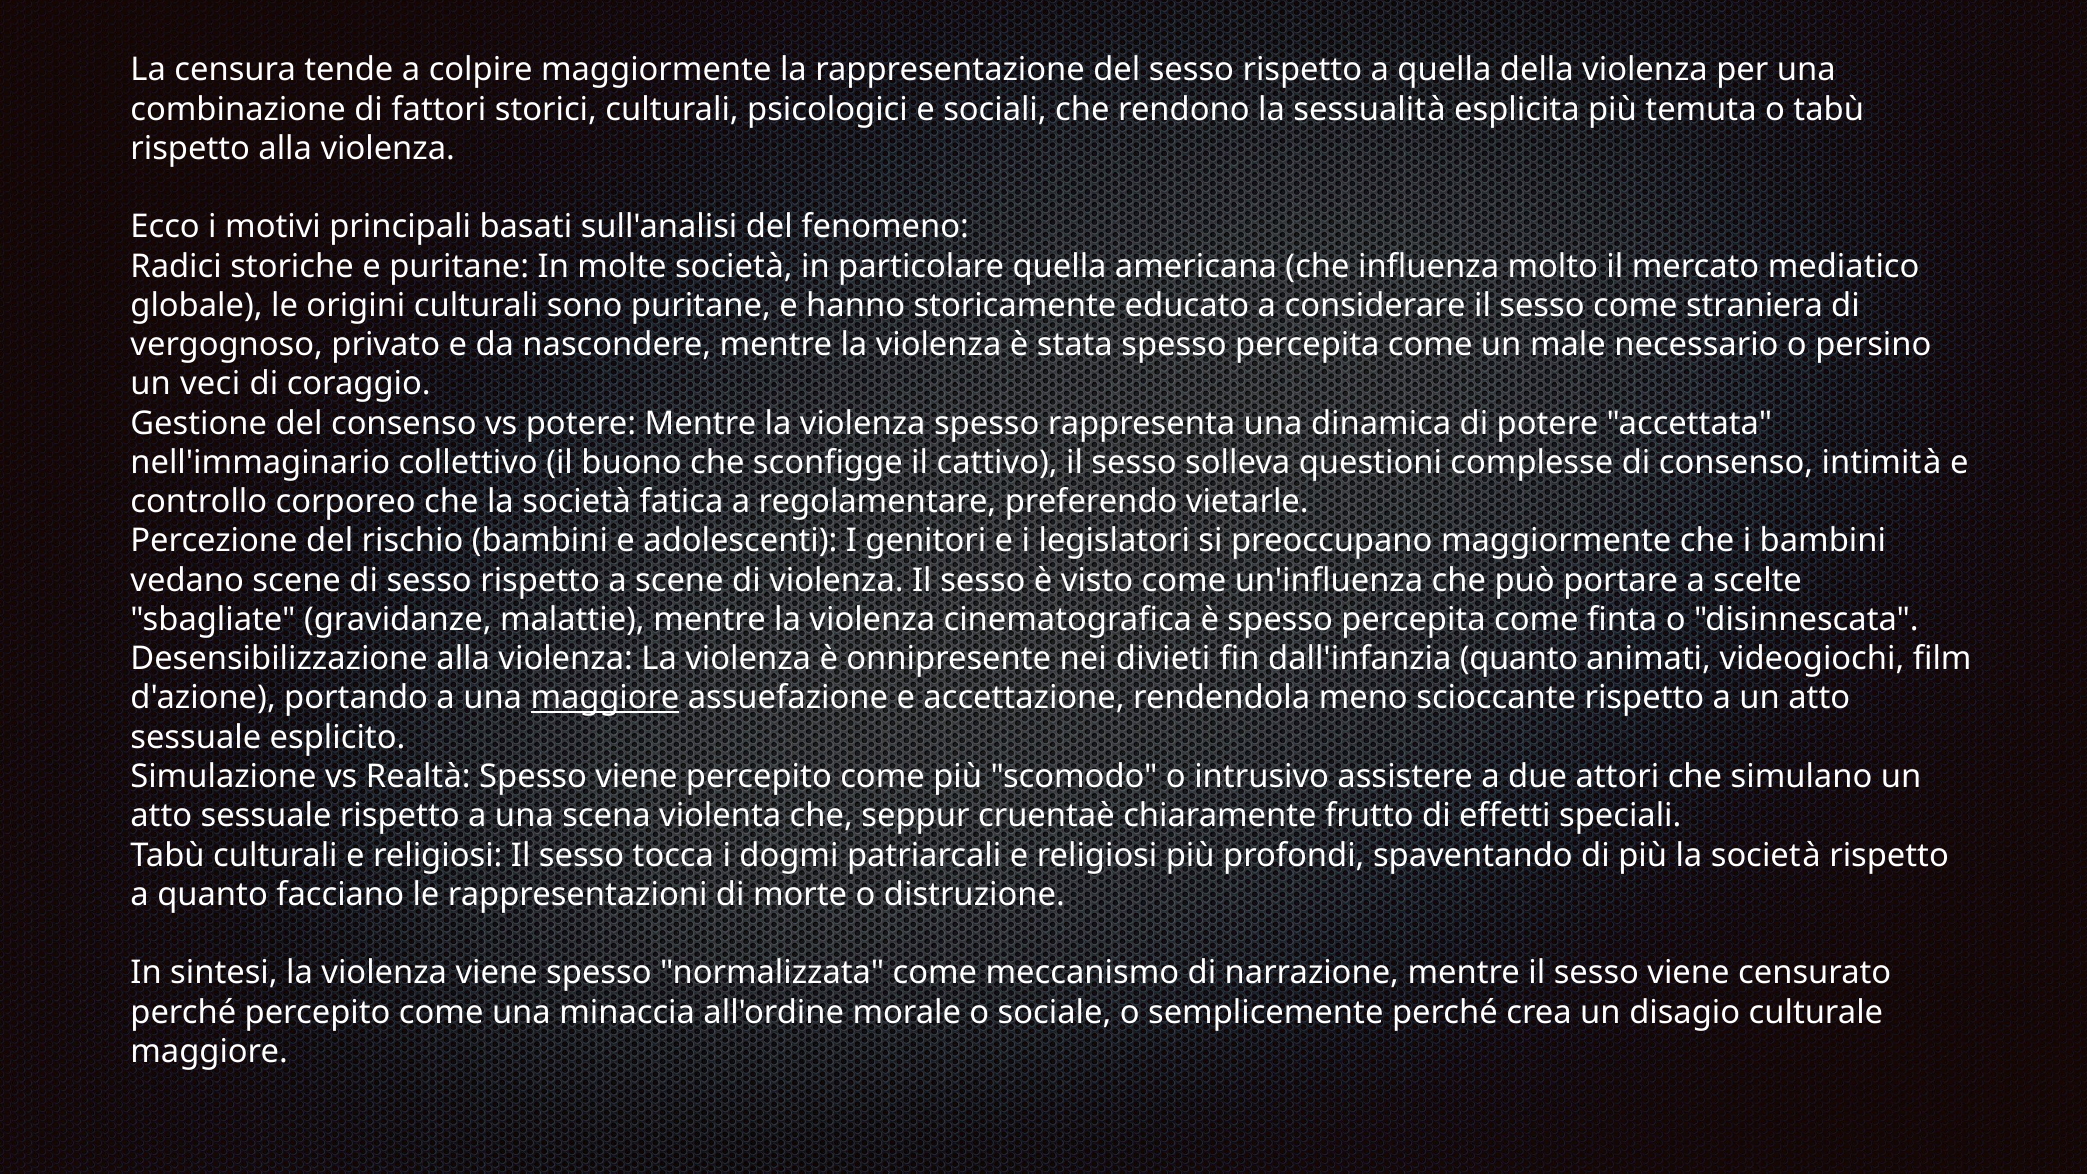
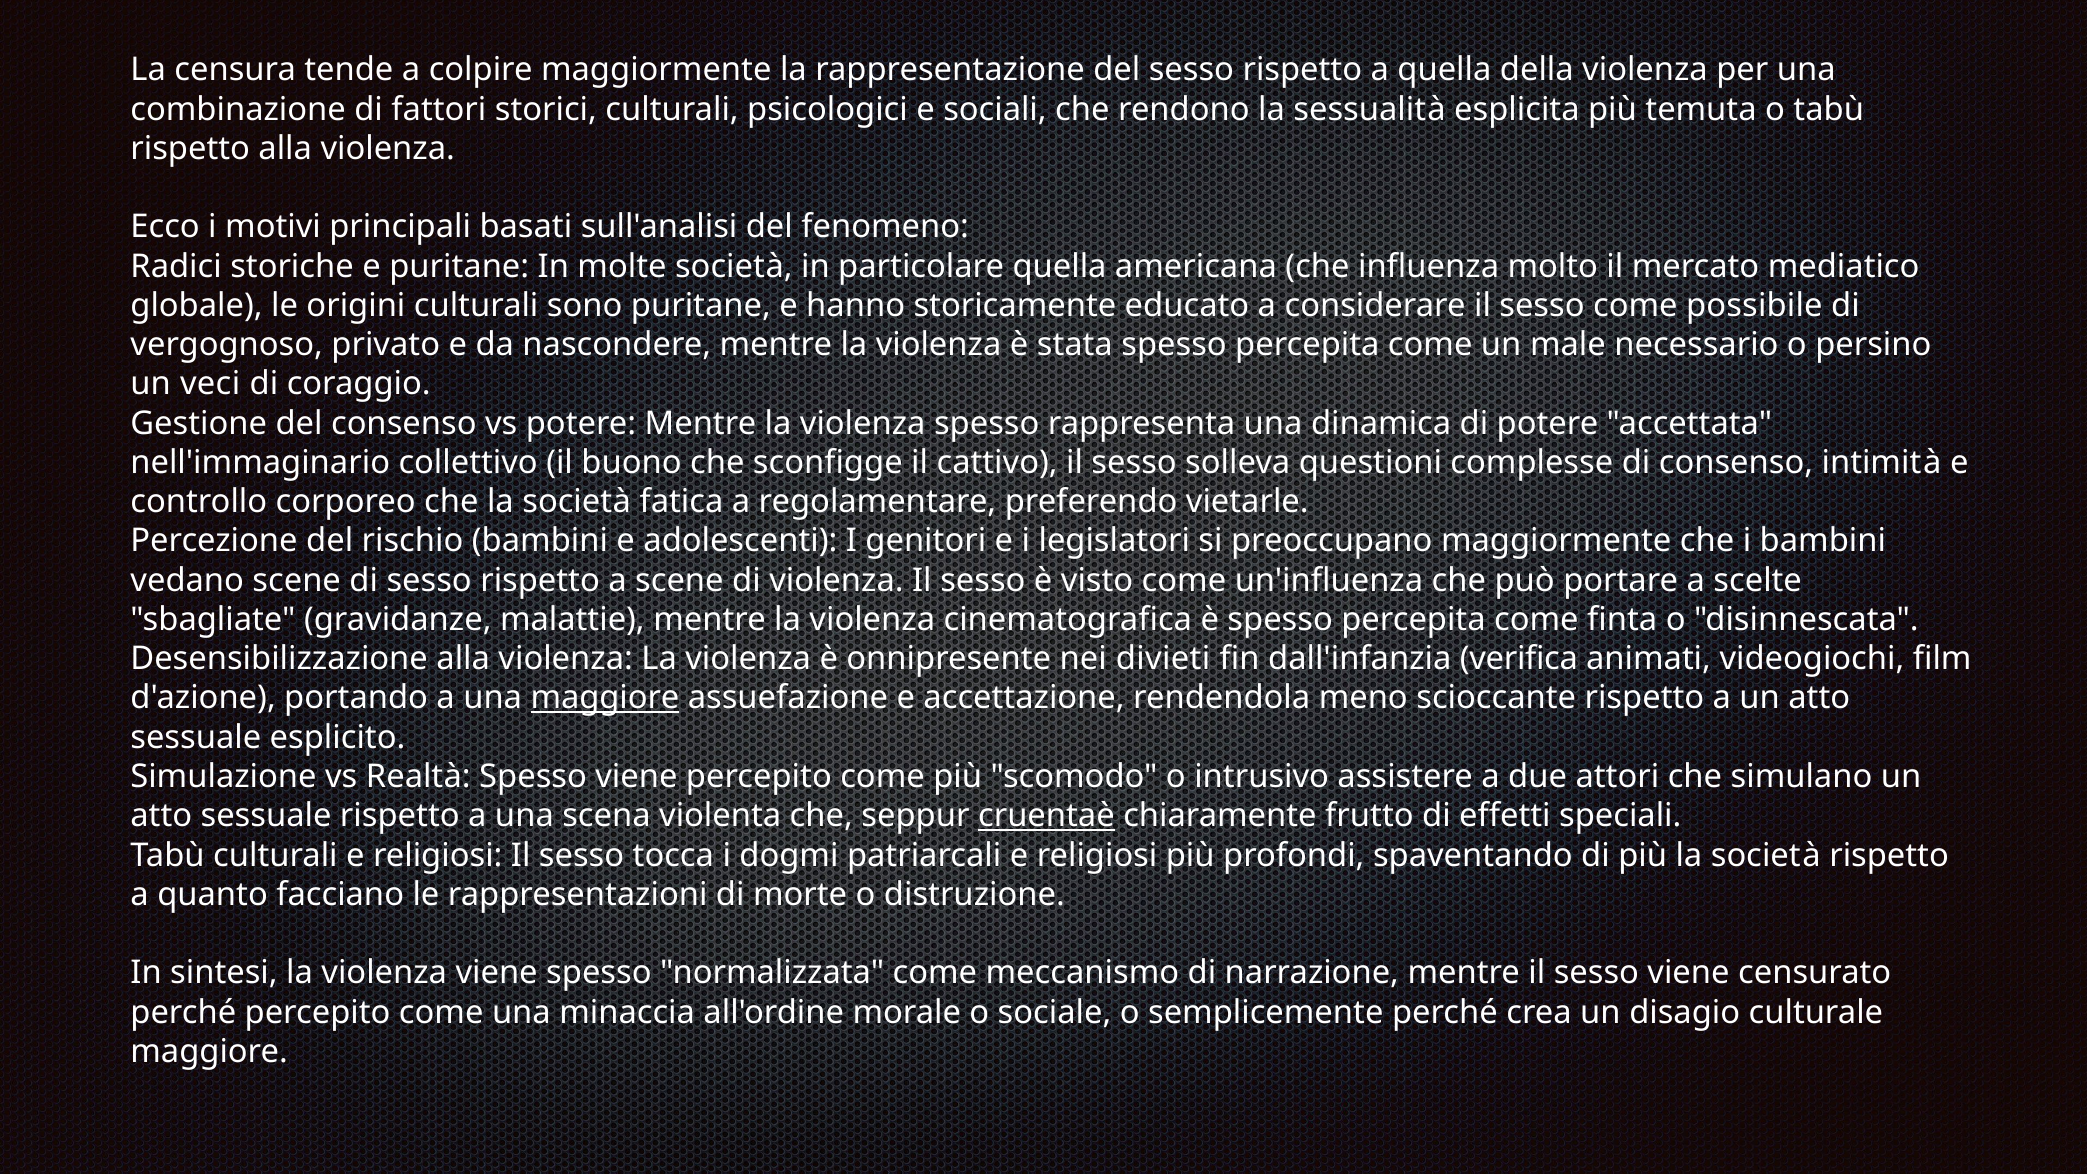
straniera: straniera -> possibile (1754, 306)
dall'infanzia quanto: quanto -> verifica (1519, 659)
cruentaè underline: none -> present (1046, 816)
